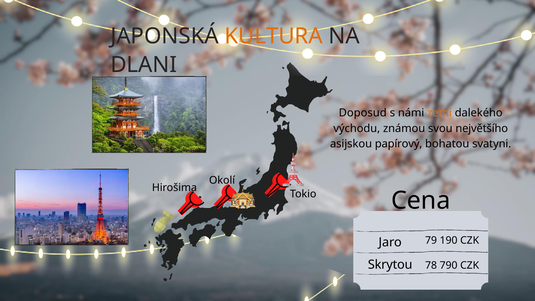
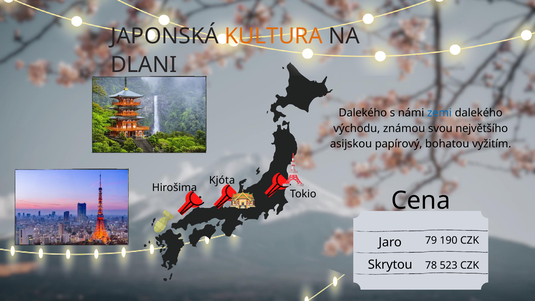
Doposud: Doposud -> Dalekého (363, 113)
zemi colour: orange -> blue (439, 113)
svatyni: svatyni -> vyžitím (492, 144)
Okolí: Okolí -> Kjóta (222, 180)
790: 790 -> 523 (449, 265)
